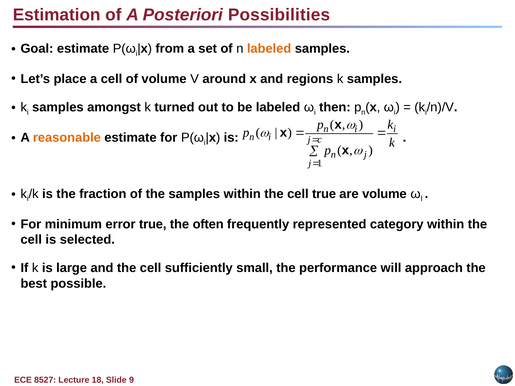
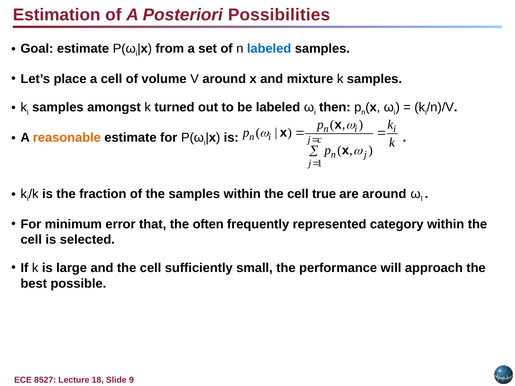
labeled colour: orange -> blue (269, 49)
regions: regions -> mixture (310, 79)
are volume: volume -> around (384, 194)
error true: true -> that (153, 224)
